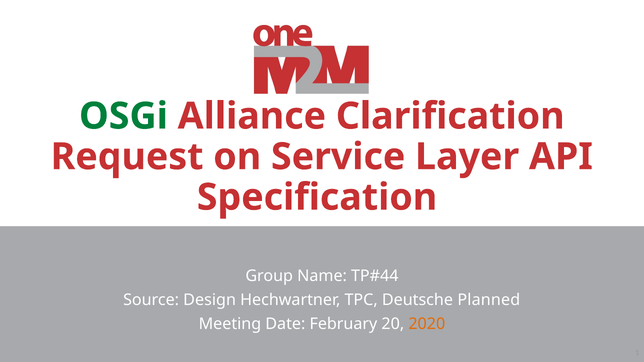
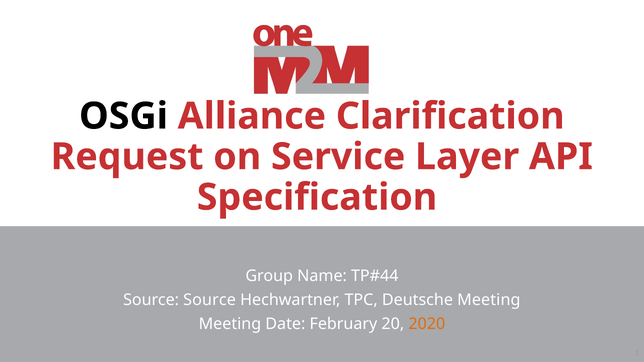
OSGi colour: green -> black (123, 116)
Source Design: Design -> Source (210, 300)
Deutsche Planned: Planned -> Meeting (489, 300)
